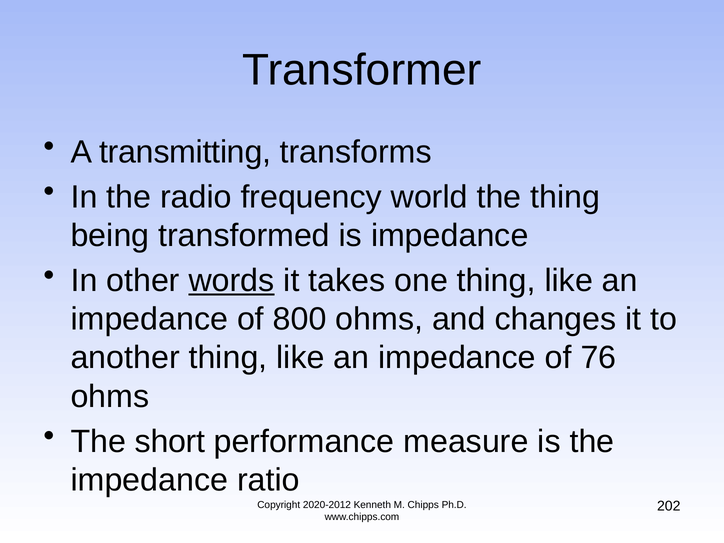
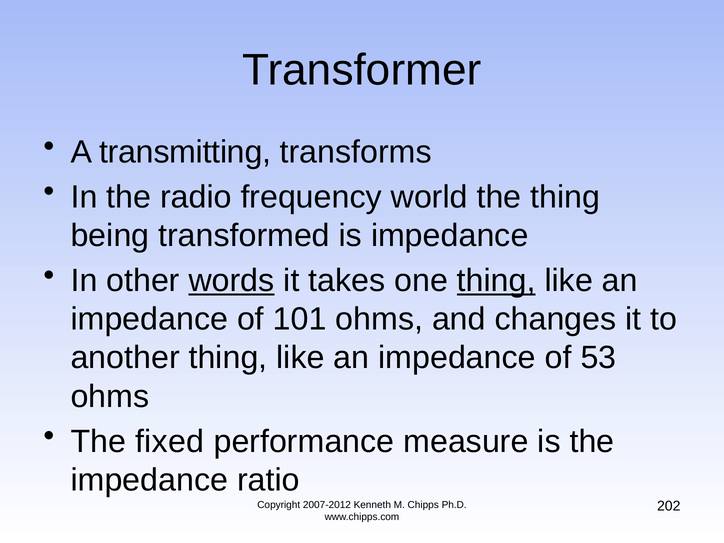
thing underline: none -> present (496, 281)
800: 800 -> 101 (300, 319)
76: 76 -> 53 (598, 358)
short: short -> fixed (170, 442)
2020-2012: 2020-2012 -> 2007-2012 (327, 505)
